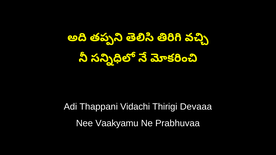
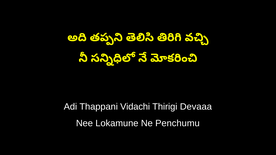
Vaakyamu: Vaakyamu -> Lokamune (117, 123)
Prabhuvaa: Prabhuvaa -> Penchumu (177, 123)
